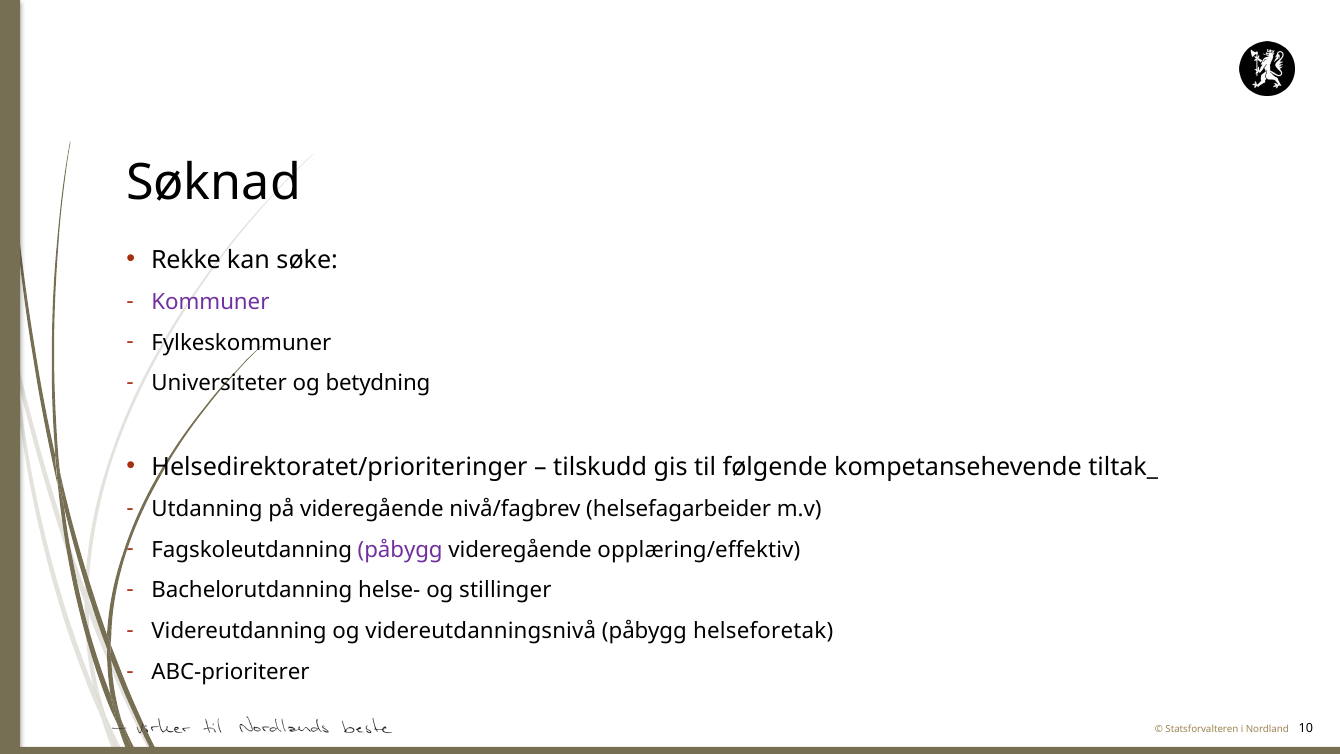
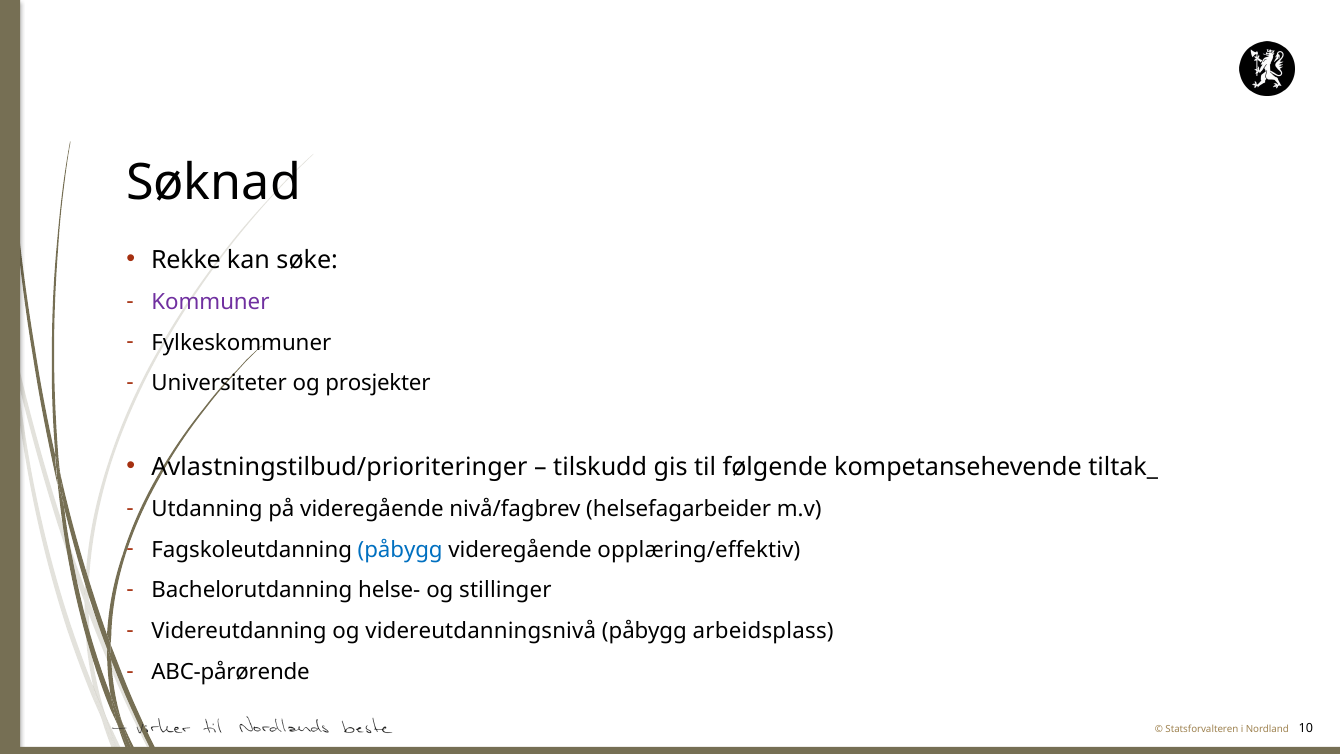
betydning: betydning -> prosjekter (378, 383)
Helsedirektoratet/prioriteringer: Helsedirektoratet/prioriteringer -> Avlastningstilbud/prioriteringer (339, 467)
påbygg colour: purple -> blue (400, 550)
helseforetak: helseforetak -> arbeidsplass (763, 631)
ABC-prioriterer: ABC-prioriterer -> ABC-pårørende (231, 672)
